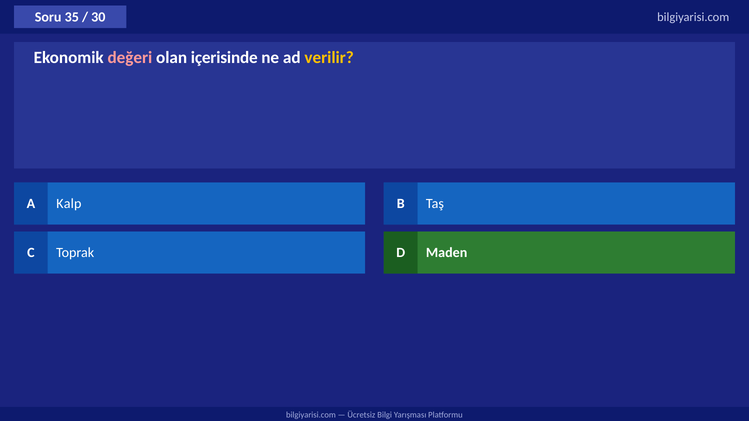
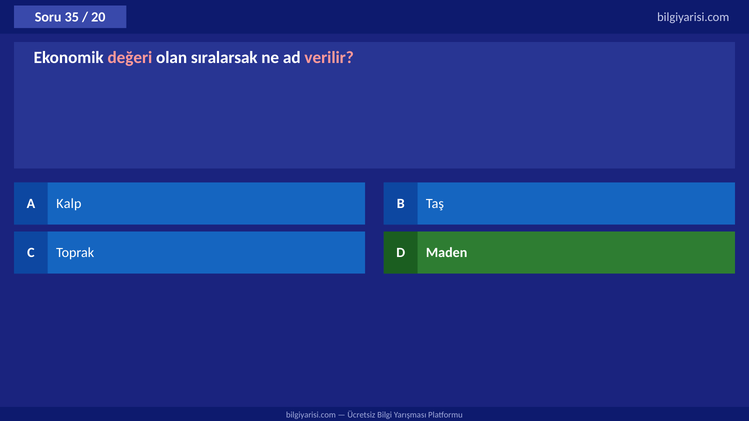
30: 30 -> 20 (98, 17)
içerisinde: içerisinde -> sıralarsak (224, 58)
verilir colour: yellow -> pink (329, 58)
